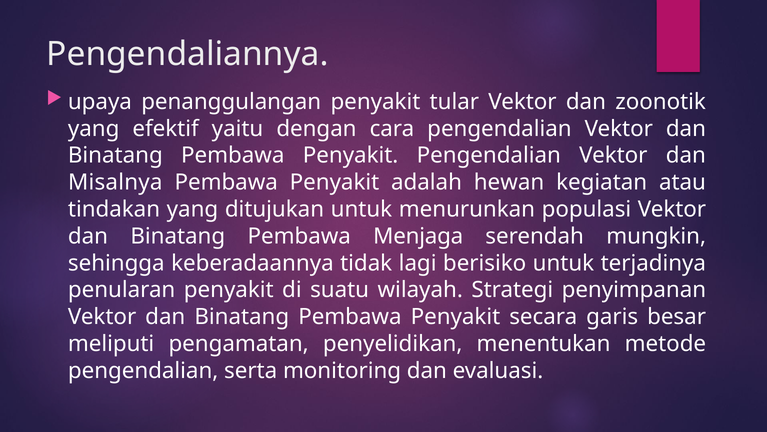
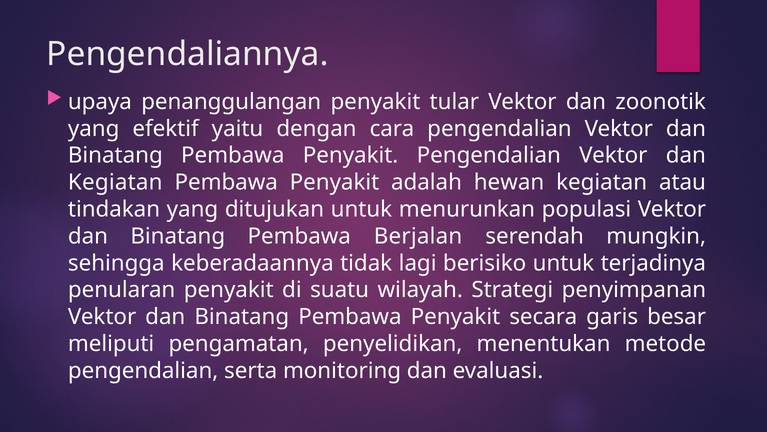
Misalnya: Misalnya -> Kegiatan (115, 182)
Menjaga: Menjaga -> Berjalan (418, 236)
